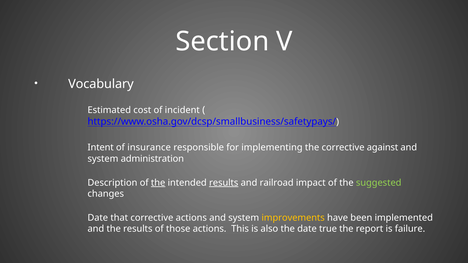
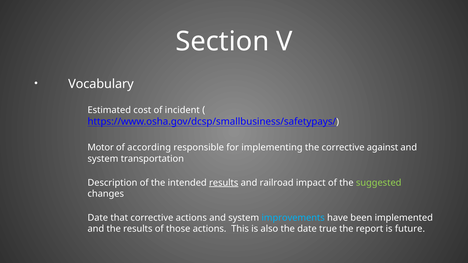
Intent: Intent -> Motor (101, 148)
insurance: insurance -> according (149, 148)
administration: administration -> transportation (152, 159)
the underline: present -> none (158, 183)
improvements colour: yellow -> light blue (293, 218)
failure: failure -> future (410, 229)
